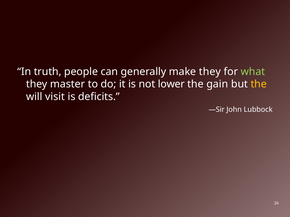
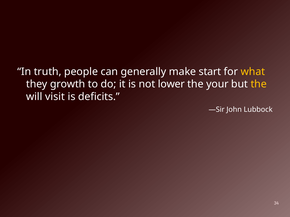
make they: they -> start (210, 72)
what colour: light green -> yellow (253, 72)
master: master -> growth (68, 84)
gain: gain -> your (217, 84)
